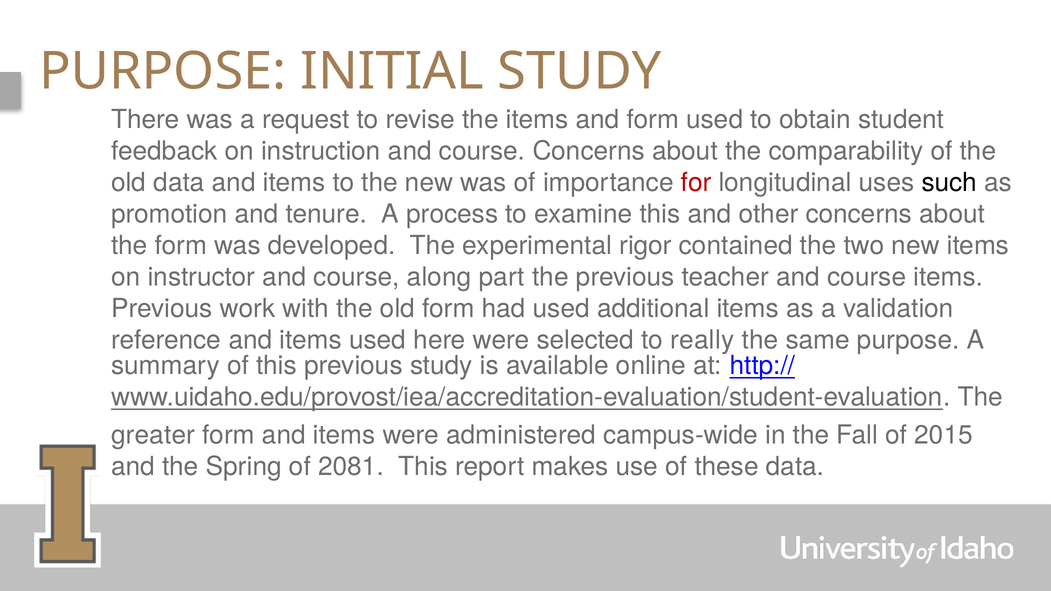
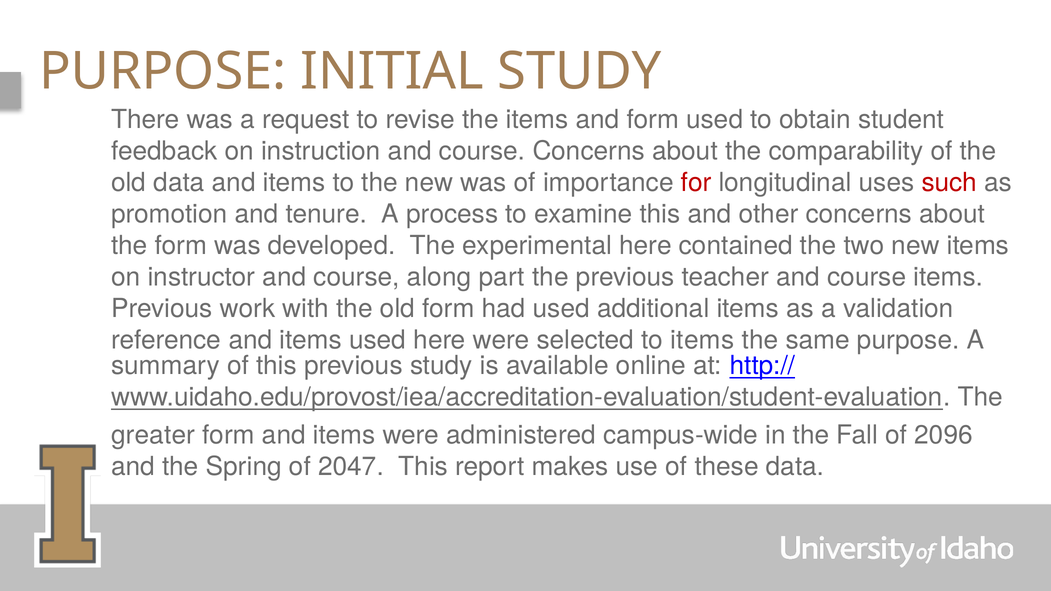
such colour: black -> red (949, 183)
experimental rigor: rigor -> here (646, 246)
to really: really -> items (702, 340)
2015: 2015 -> 2096 (944, 435)
2081: 2081 -> 2047 (351, 467)
